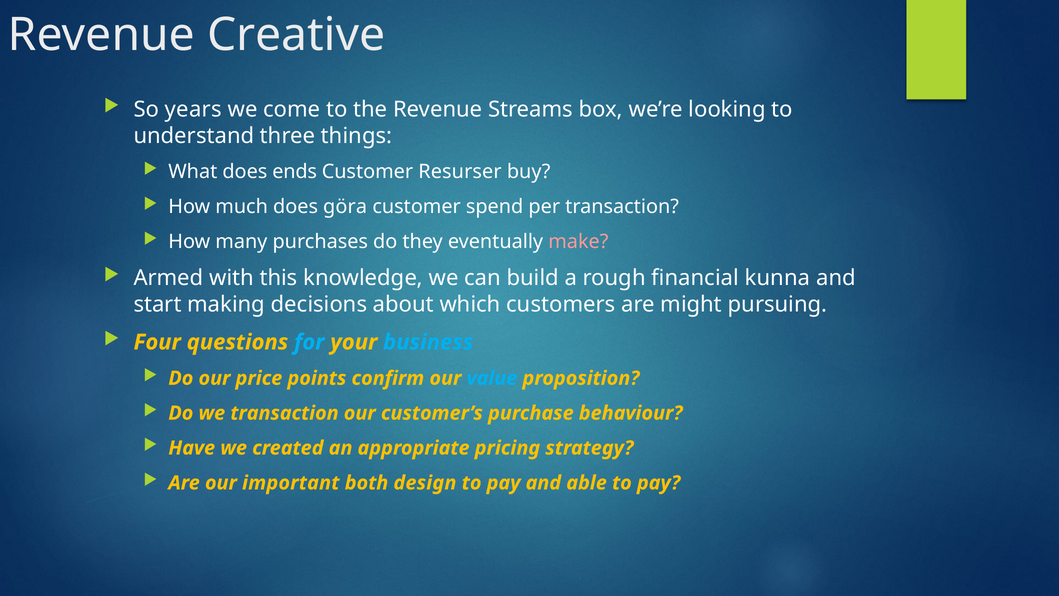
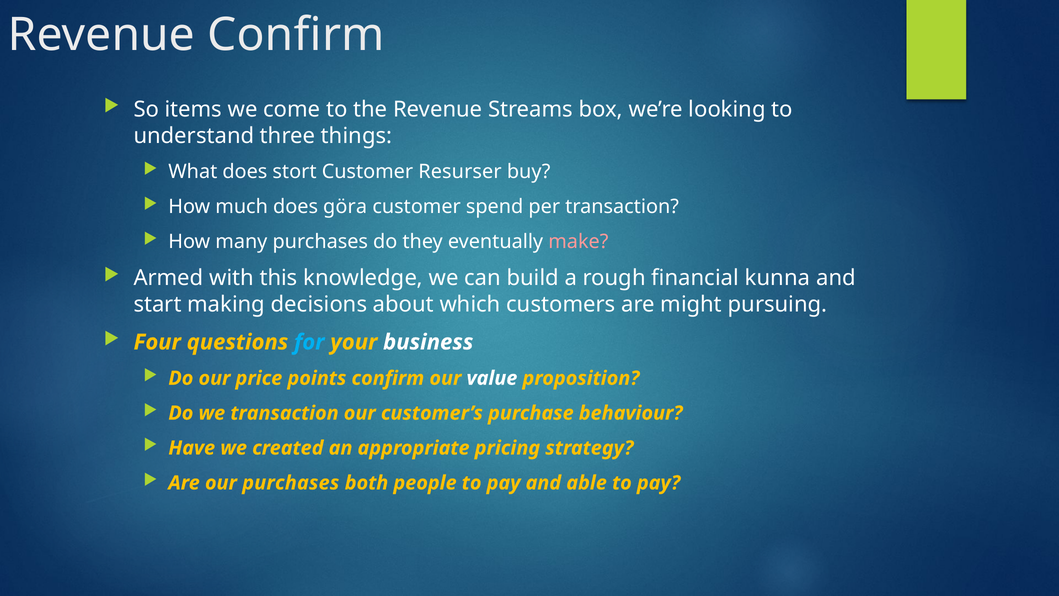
Revenue Creative: Creative -> Confirm (296, 35)
years: years -> items (193, 109)
ends: ends -> stort (295, 172)
business colour: light blue -> white (428, 342)
value colour: light blue -> white (492, 378)
our important: important -> purchases (291, 483)
design: design -> people (425, 483)
